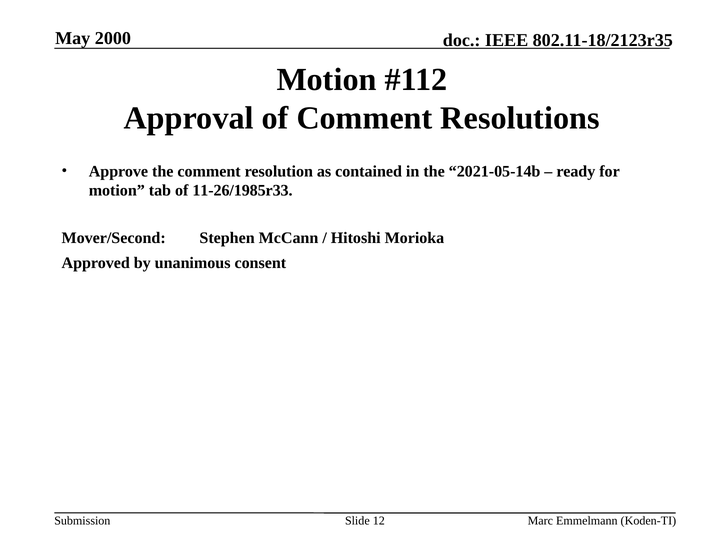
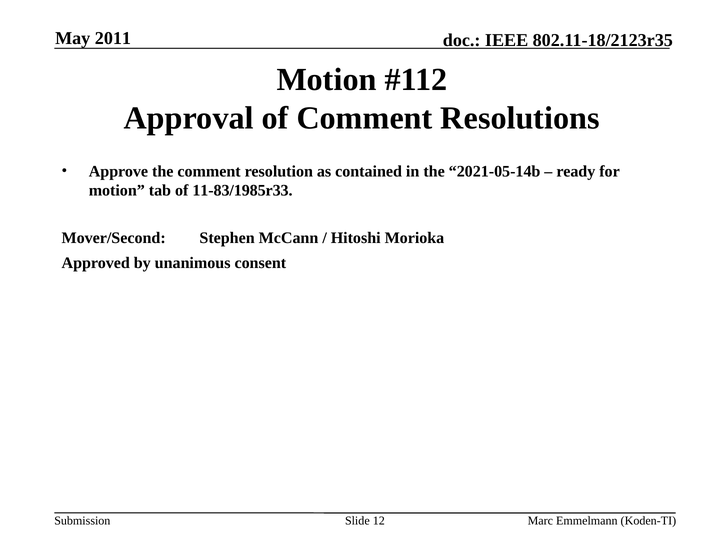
2000: 2000 -> 2011 (113, 38)
11-26/1985r33: 11-26/1985r33 -> 11-83/1985r33 (242, 191)
